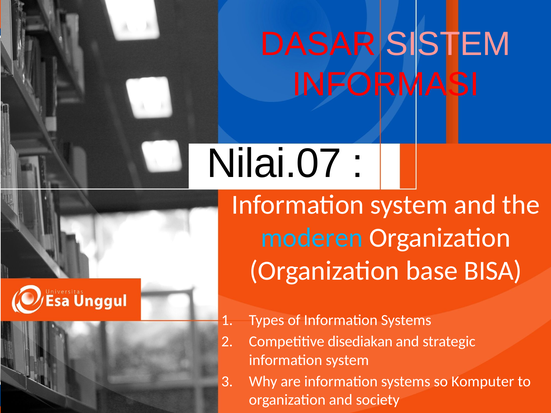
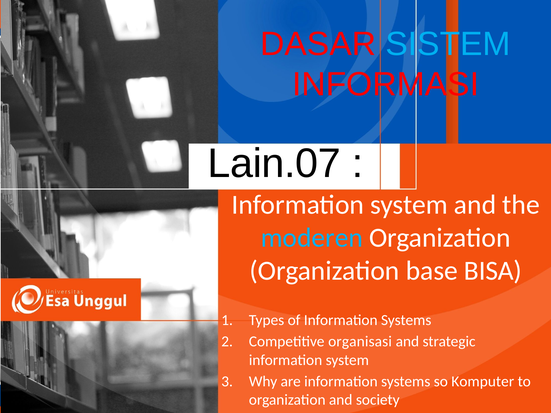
SISTEM colour: pink -> light blue (448, 44)
Nilai.07: Nilai.07 -> Lain.07 (274, 164)
disediakan: disediakan -> organisasi (360, 342)
